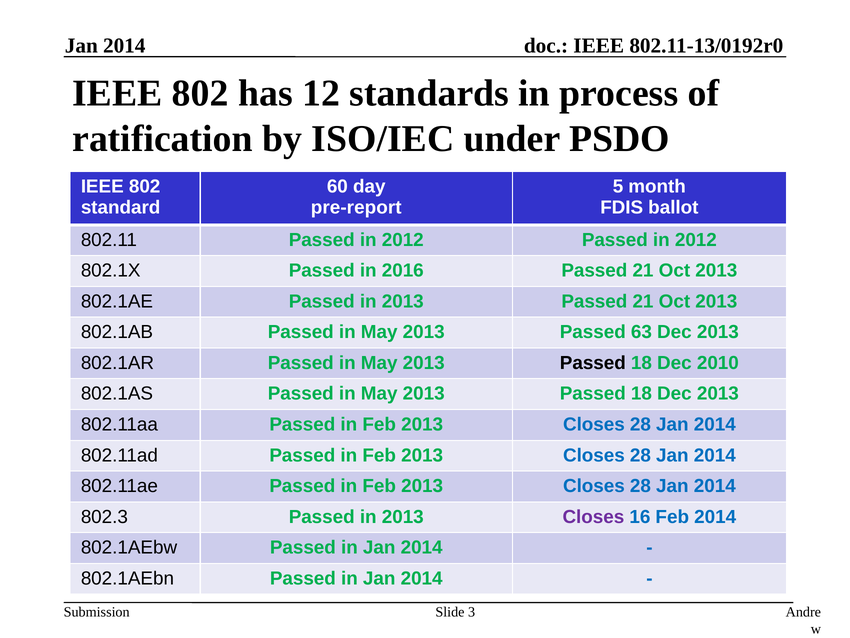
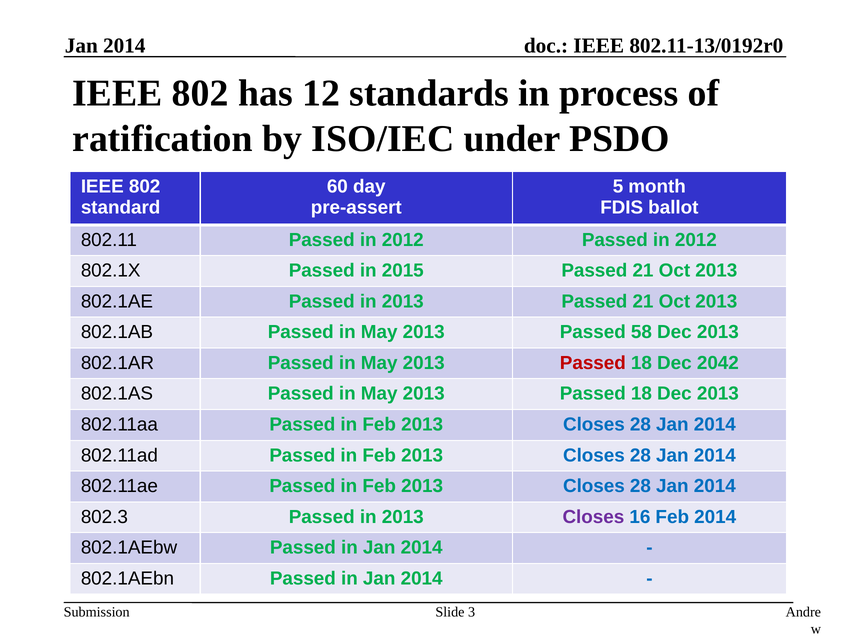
pre-report: pre-report -> pre-assert (356, 208)
2016: 2016 -> 2015 (403, 270)
63: 63 -> 58 (641, 332)
Passed colour: black -> red (593, 363)
2010: 2010 -> 2042 (718, 363)
